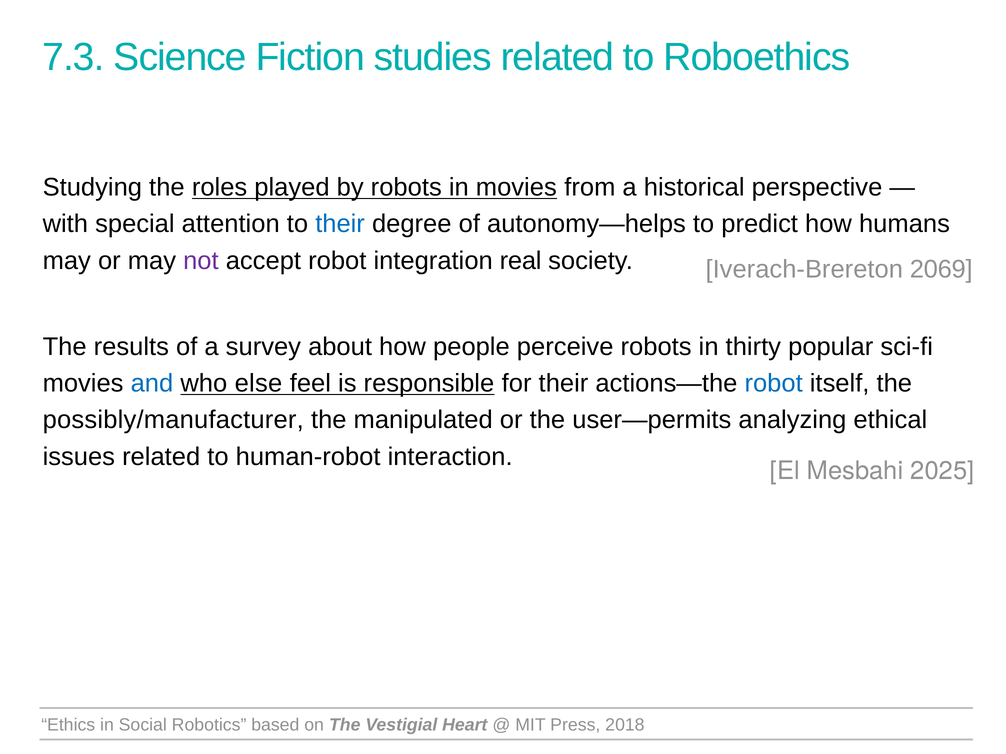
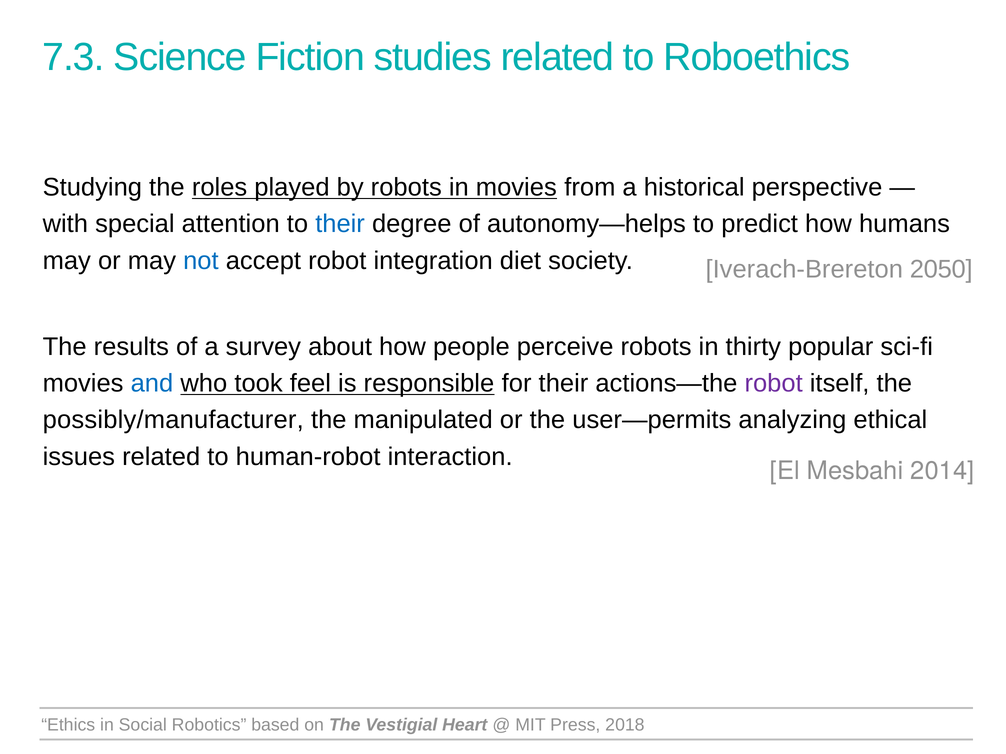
not colour: purple -> blue (201, 261)
real: real -> diet (520, 261)
2069: 2069 -> 2050 (941, 270)
else: else -> took (259, 384)
robot colour: blue -> purple (774, 384)
2025: 2025 -> 2014 (942, 471)
